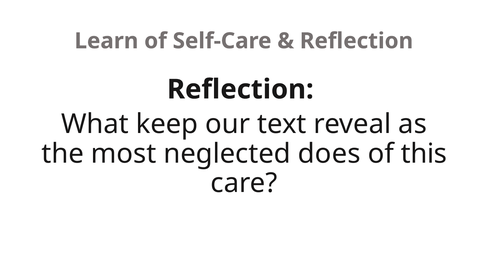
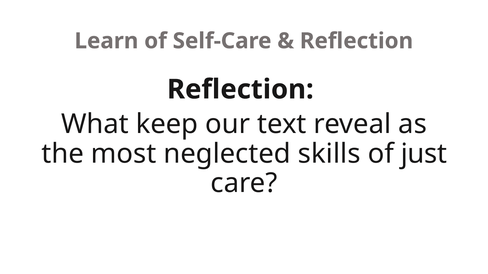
does: does -> skills (329, 154)
this: this -> just (424, 154)
